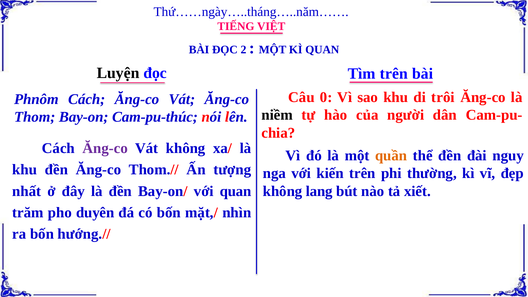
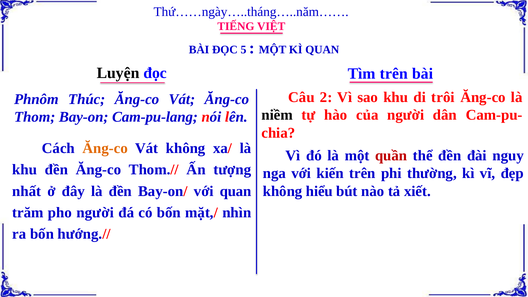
2: 2 -> 5 (243, 50)
0: 0 -> 2 (326, 97)
Phnôm Cách: Cách -> Thúc (87, 99)
Cam-pu-thúc: Cam-pu-thúc -> Cam-pu-lang (155, 117)
Ăng-co colour: purple -> orange (105, 148)
quần colour: orange -> red (391, 155)
lang: lang -> hiểu (319, 191)
pho duyên: duyên -> người (95, 212)
